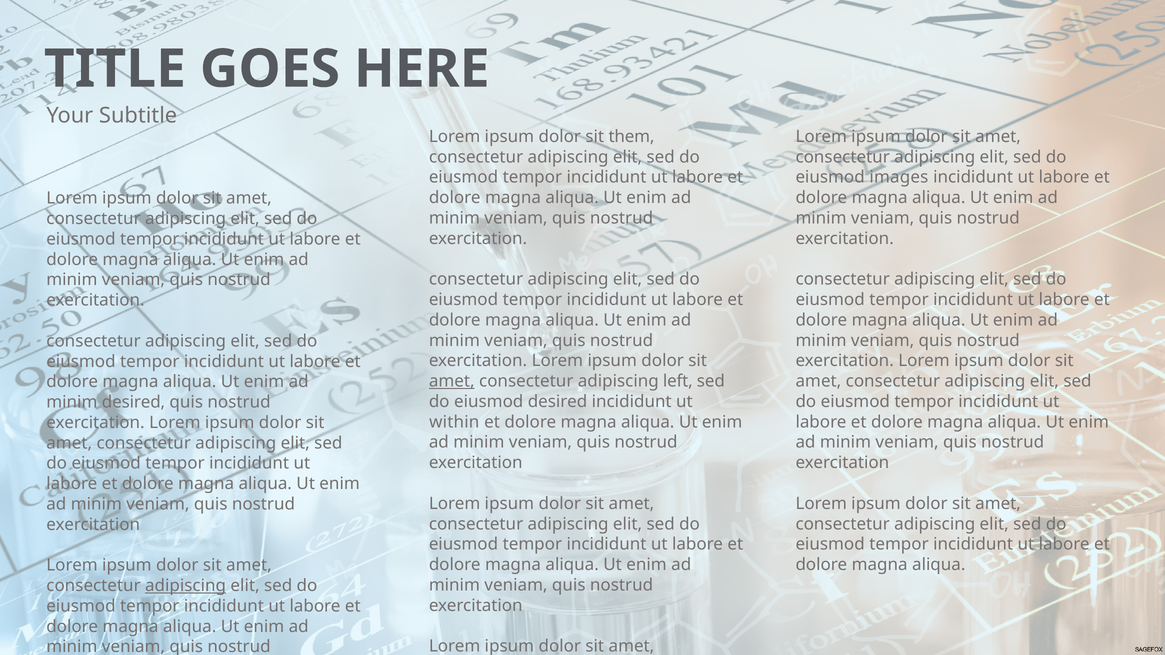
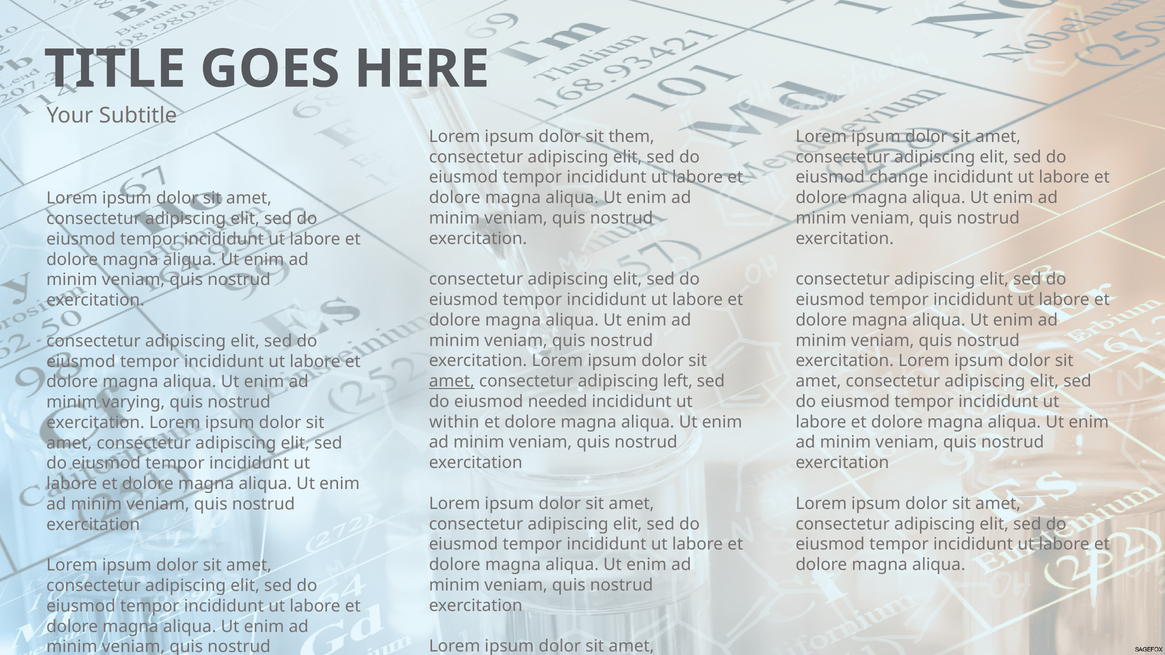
images: images -> change (899, 177)
eiusmod desired: desired -> needed (558, 402)
minim desired: desired -> varying (133, 402)
adipiscing underline: present -> none (186, 586)
